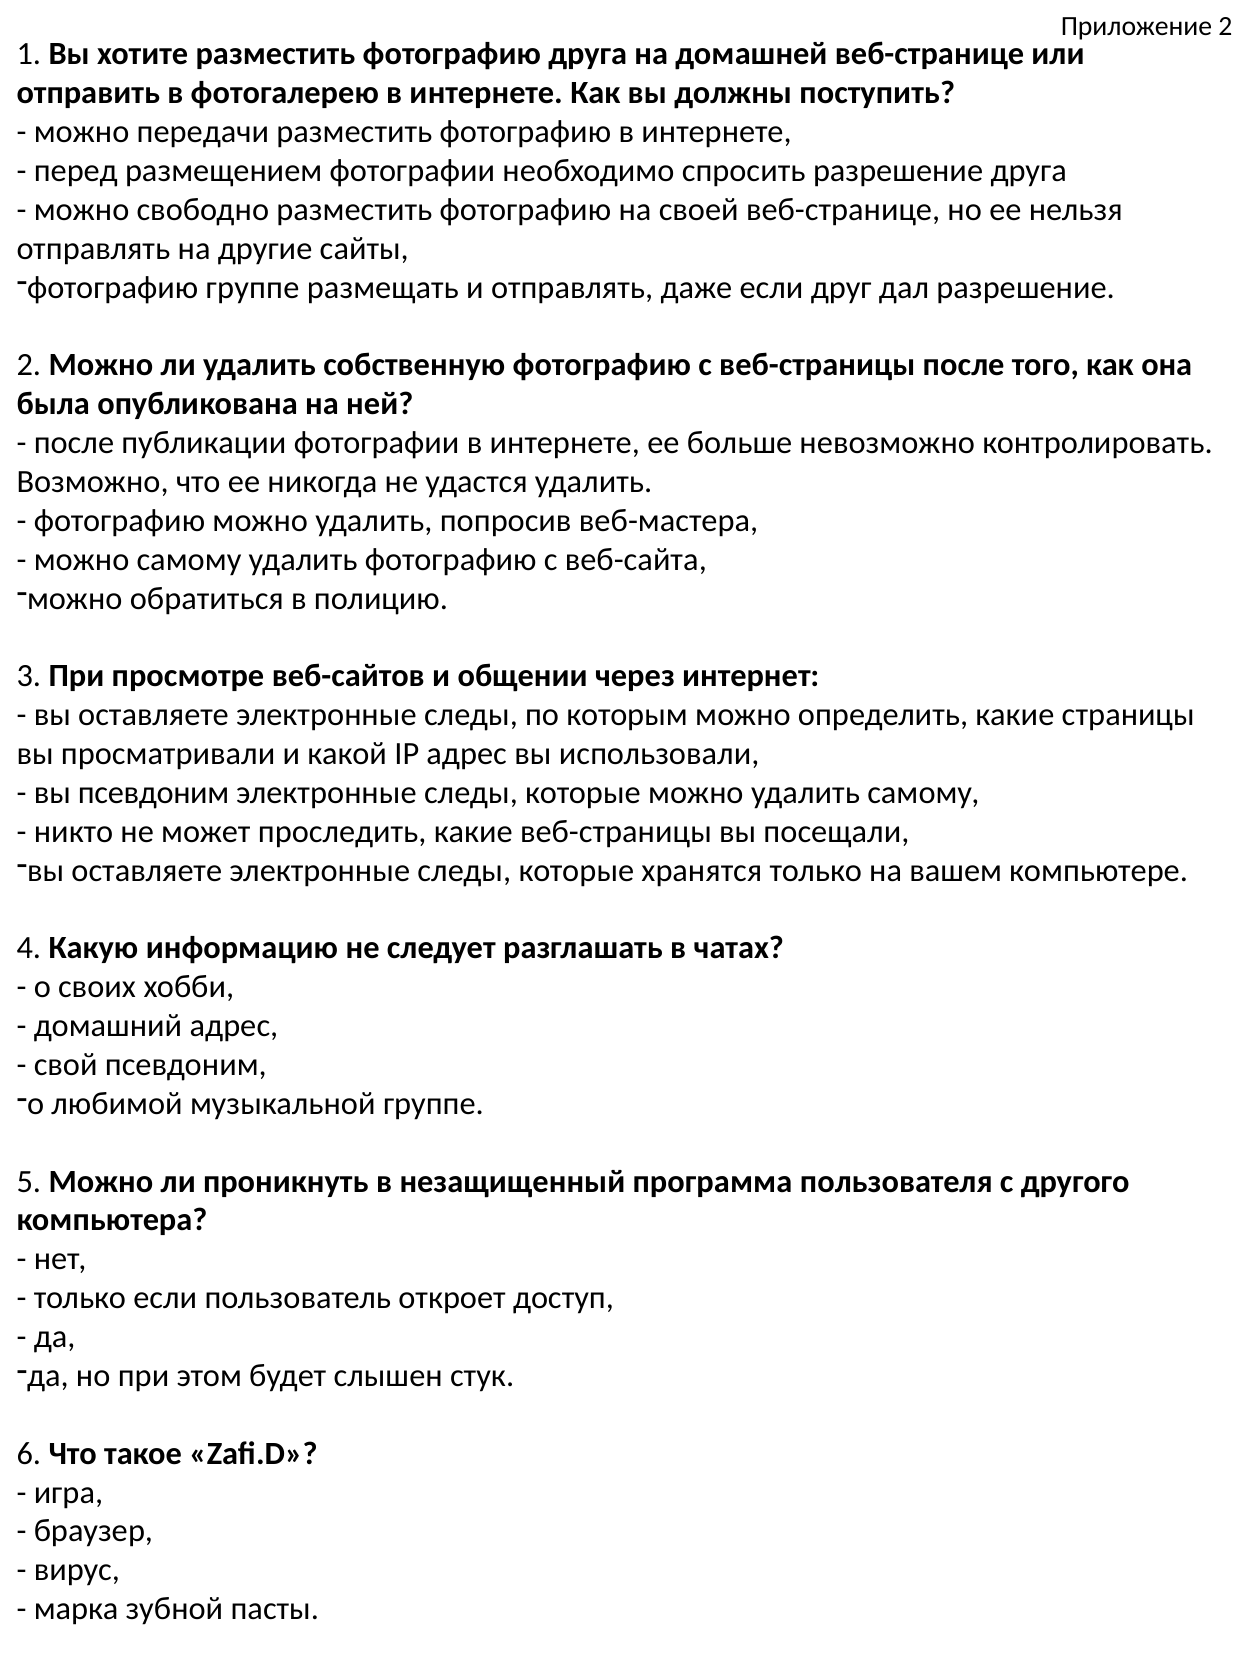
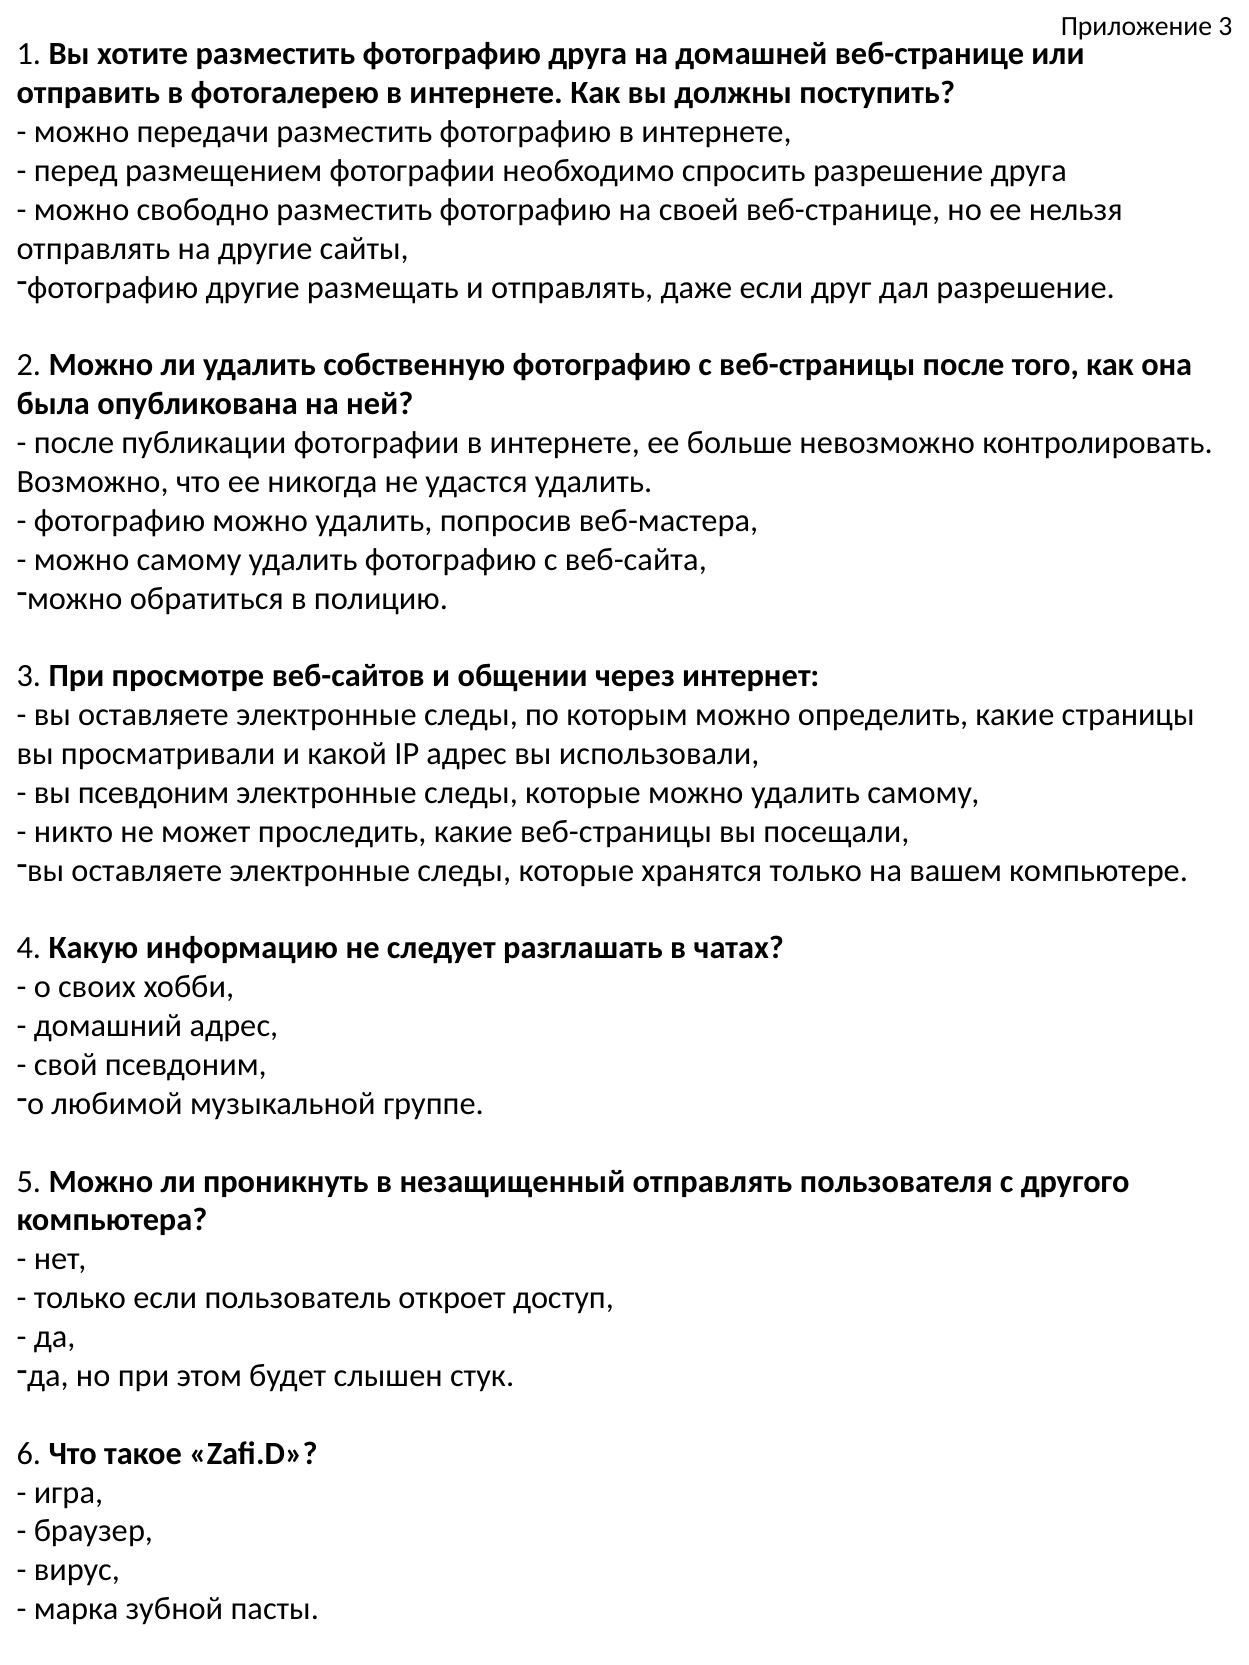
Приложение 2: 2 -> 3 (1225, 27)
фотографию группе: группе -> другие (253, 287)
незащищенный программа: программа -> отправлять (712, 1182)
